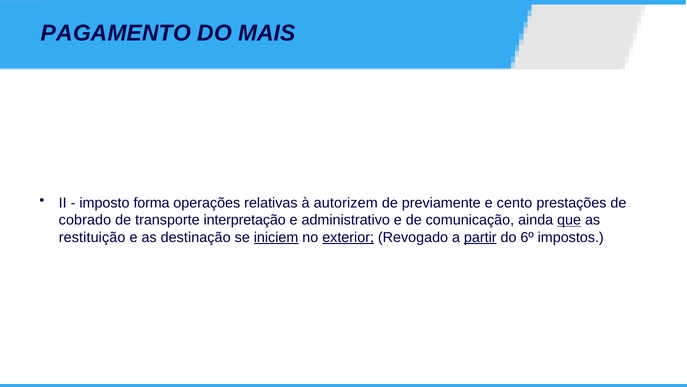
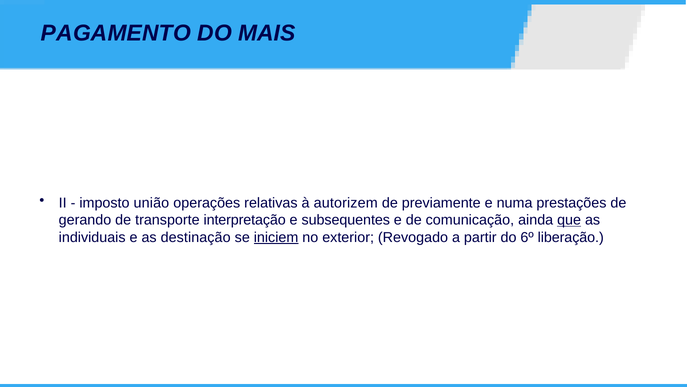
forma: forma -> união (151, 203)
cento: cento -> numa (515, 203)
cobrado: cobrado -> gerando (85, 220)
administrativo: administrativo -> subsequentes (346, 220)
restituição: restituição -> individuais (92, 237)
exterior underline: present -> none (348, 237)
partir underline: present -> none (480, 237)
impostos: impostos -> liberação (571, 237)
